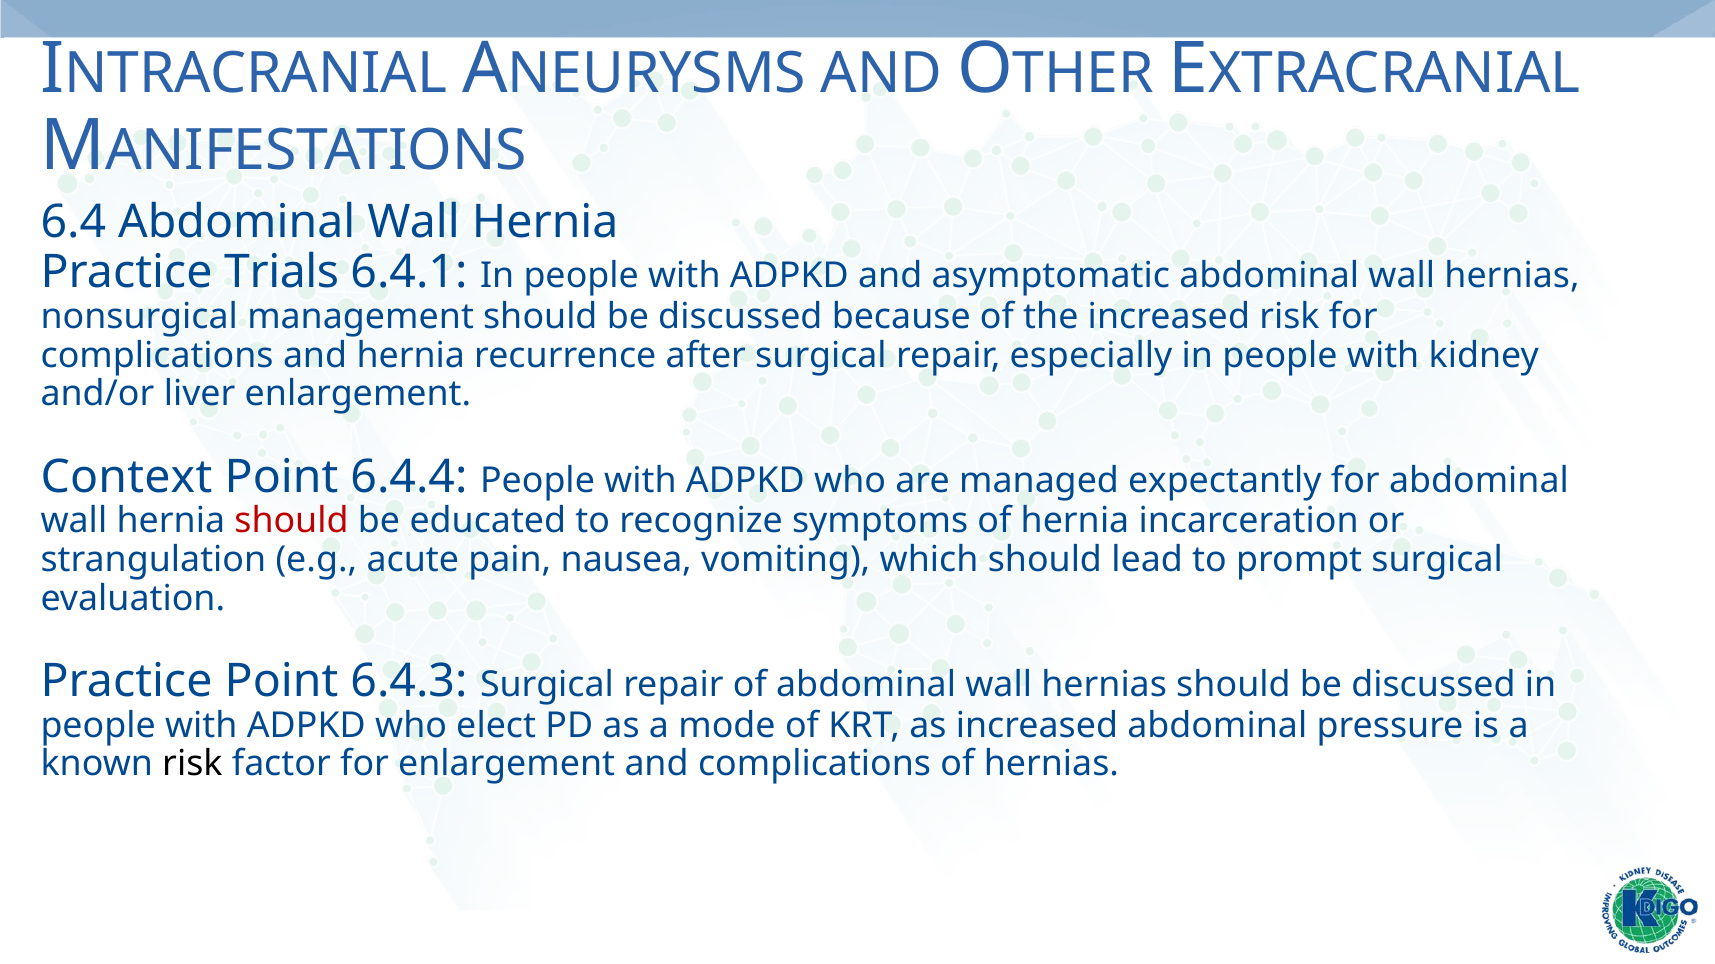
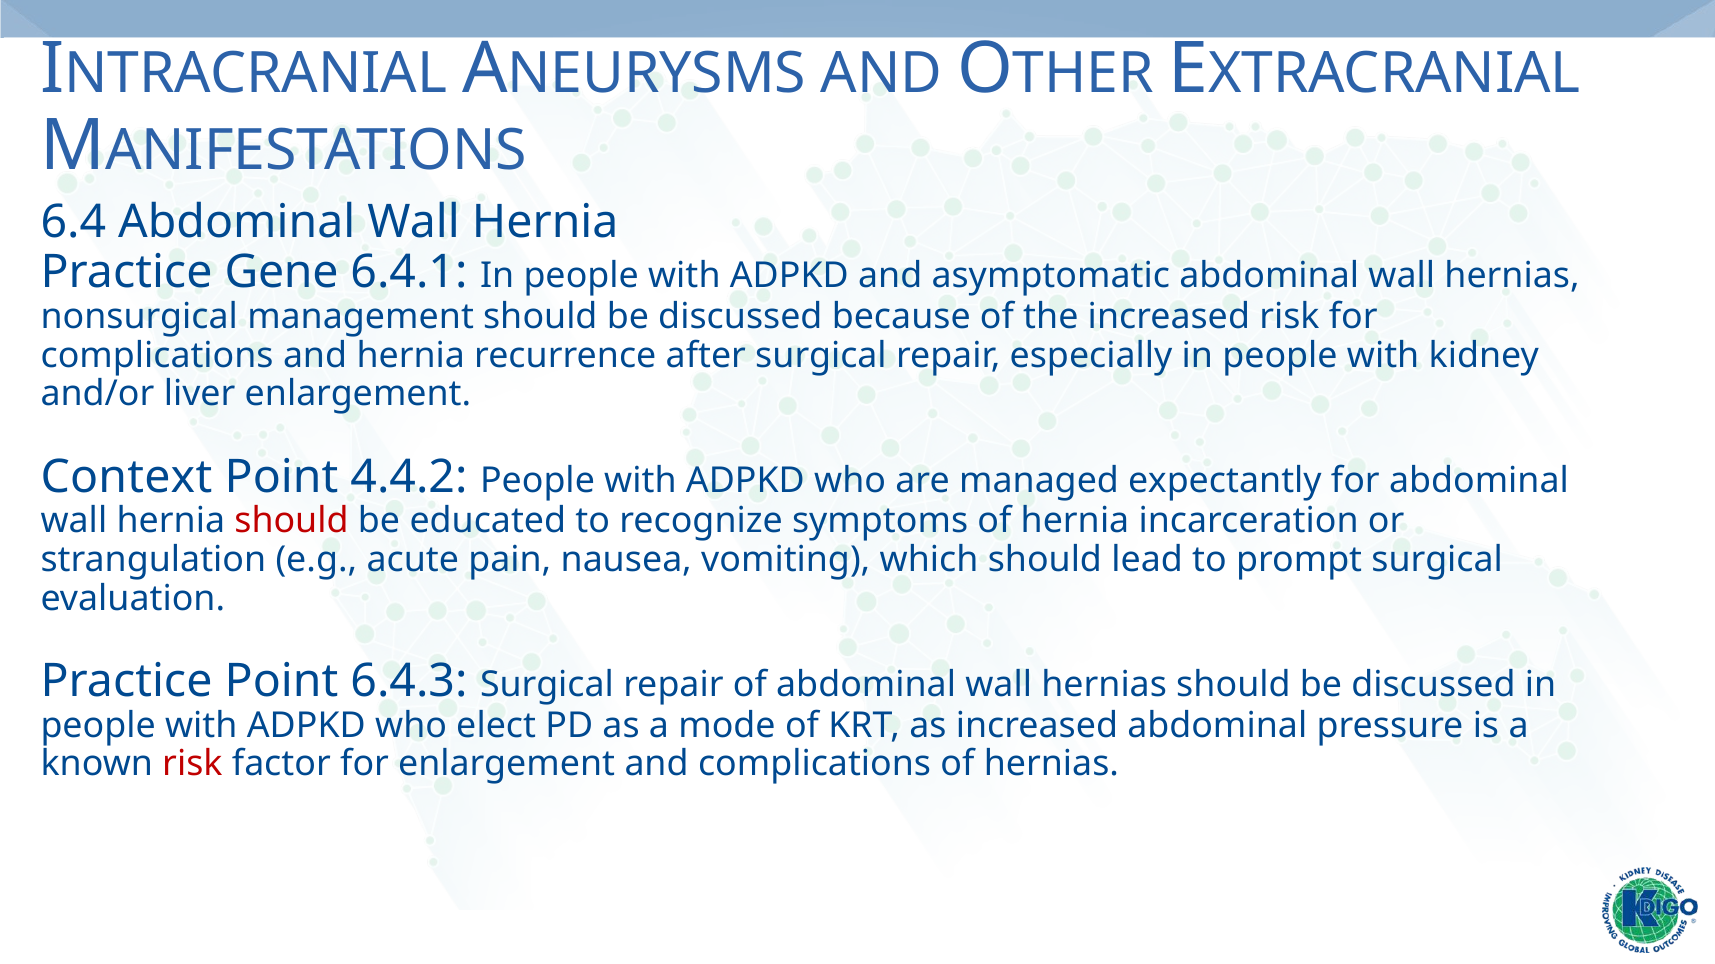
Trials: Trials -> Gene (282, 273)
6.4.4: 6.4.4 -> 4.4.2 (409, 477)
risk colour: black -> red (192, 765)
